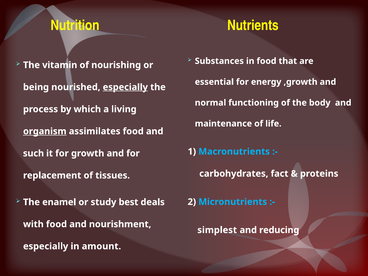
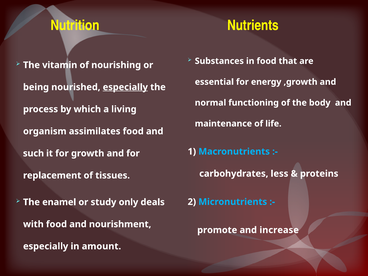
organism underline: present -> none (45, 131)
fact: fact -> less (280, 174)
best: best -> only (128, 202)
simplest: simplest -> promote (217, 230)
reducing: reducing -> increase (279, 230)
